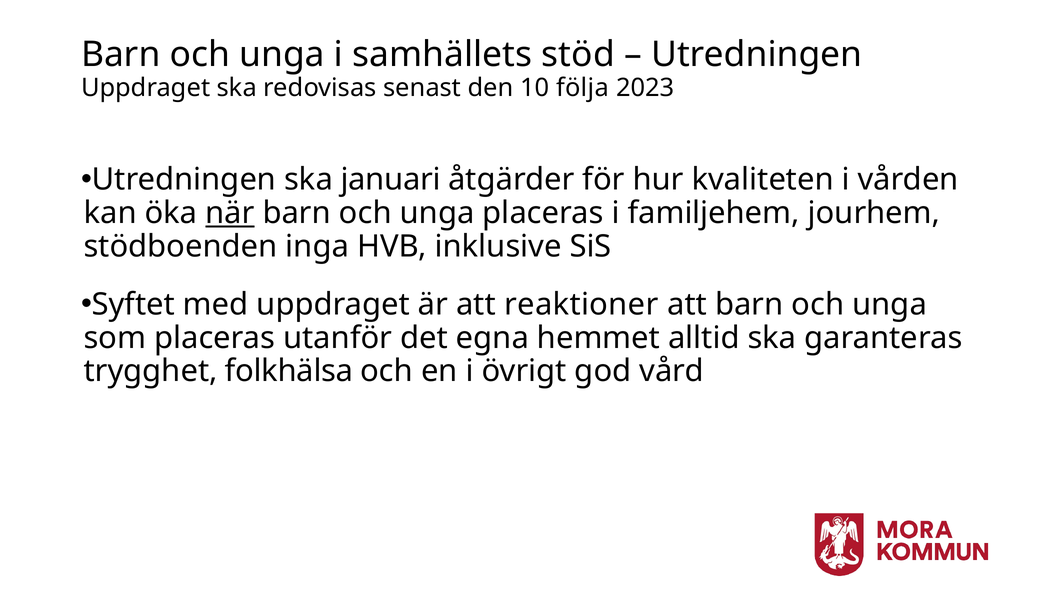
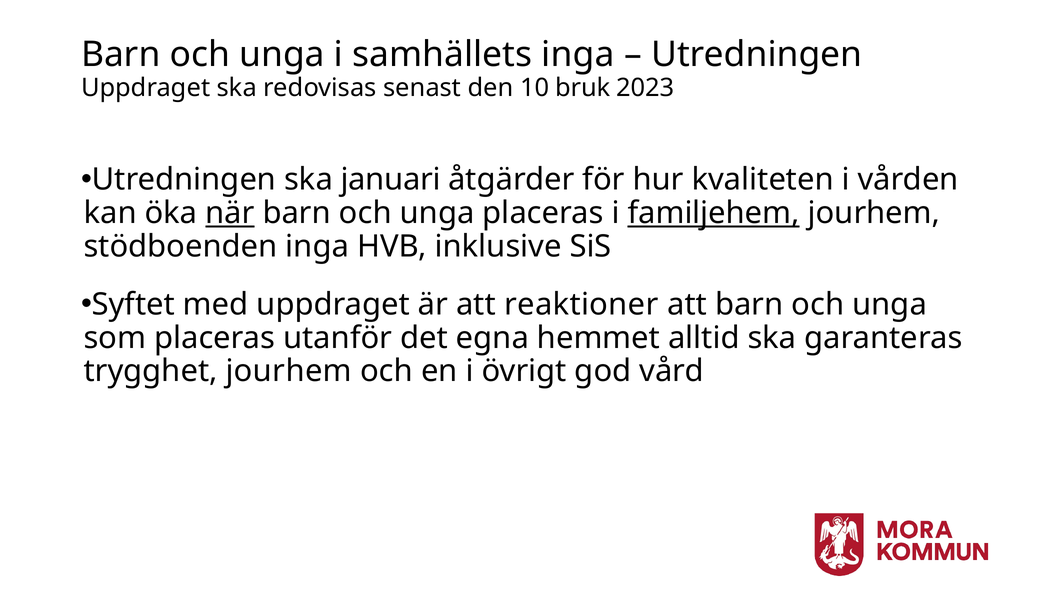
samhällets stöd: stöd -> inga (578, 55)
följa: följa -> bruk (583, 88)
familjehem underline: none -> present (714, 213)
trygghet folkhälsa: folkhälsa -> jourhem (289, 371)
